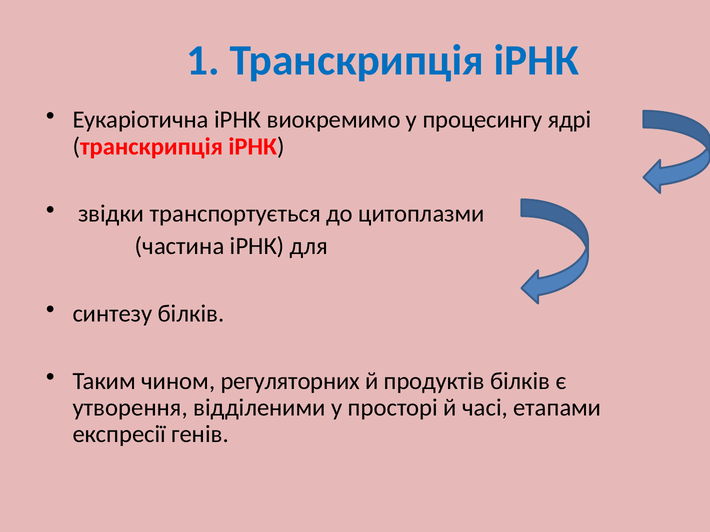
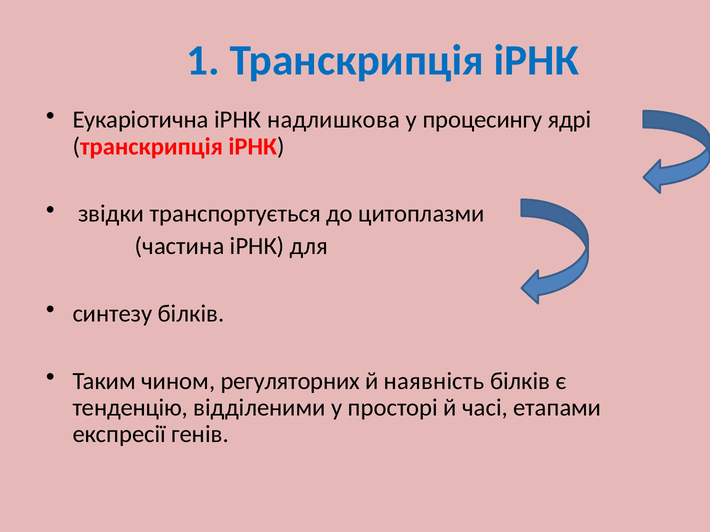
виокремимо: виокремимо -> надлишкова (334, 120)
продуктів: продуктів -> наявність (434, 381)
утворення: утворення -> тенденцію (130, 408)
